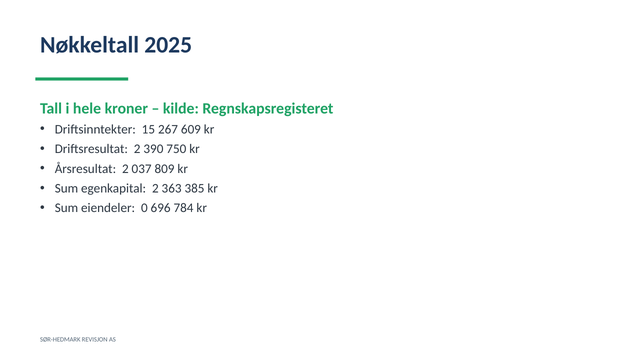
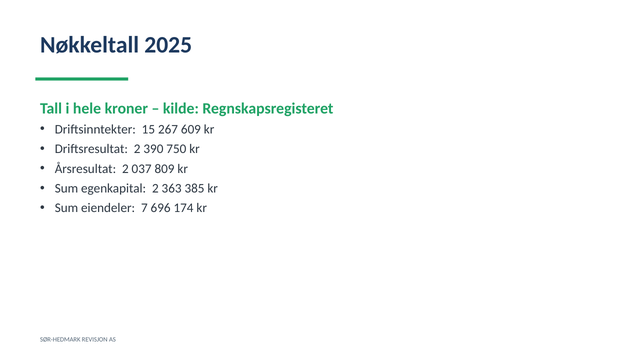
0: 0 -> 7 (144, 208)
784: 784 -> 174 (184, 208)
